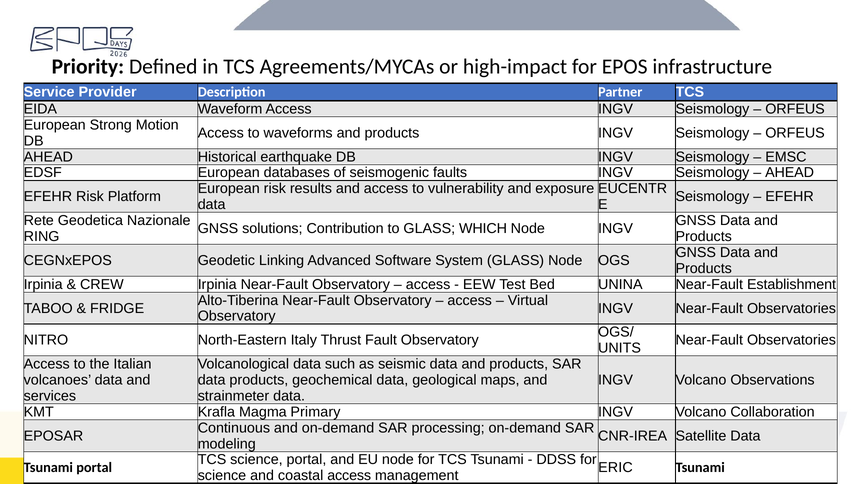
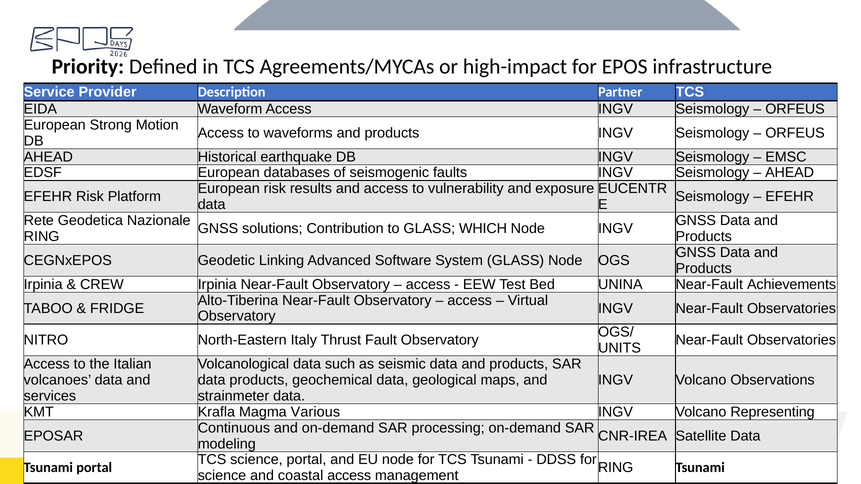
Establishment: Establishment -> Achievements (792, 285)
Primary: Primary -> Various (315, 412)
Collaboration: Collaboration -> Representing (773, 412)
ERIC: ERIC -> RING (616, 468)
